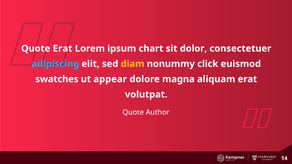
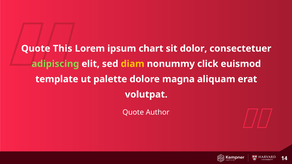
Quote Erat: Erat -> This (63, 49)
adipiscing colour: light blue -> light green (55, 64)
swatches: swatches -> template (57, 79)
appear: appear -> palette (110, 79)
